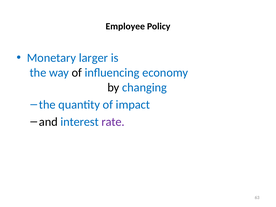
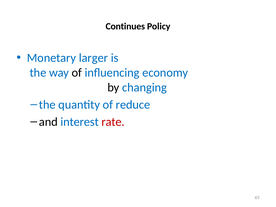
Employee: Employee -> Continues (125, 26)
impact: impact -> reduce (133, 105)
rate colour: purple -> red (113, 122)
